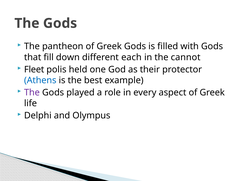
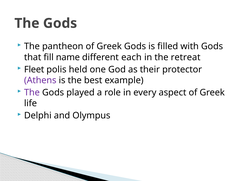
down: down -> name (68, 57)
cannot: cannot -> retreat (186, 57)
Athens colour: blue -> purple (40, 80)
